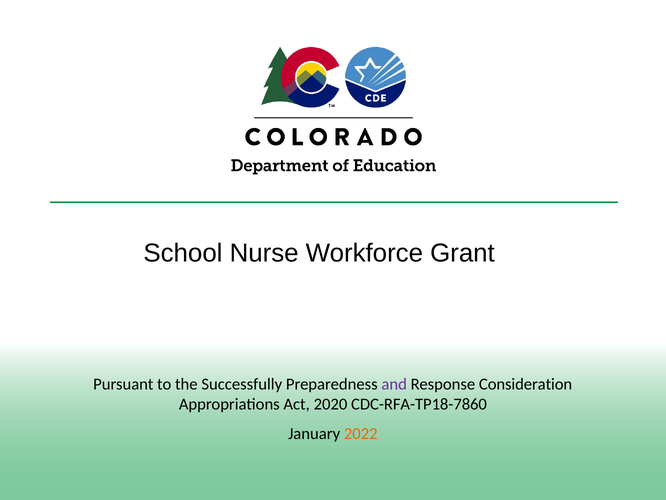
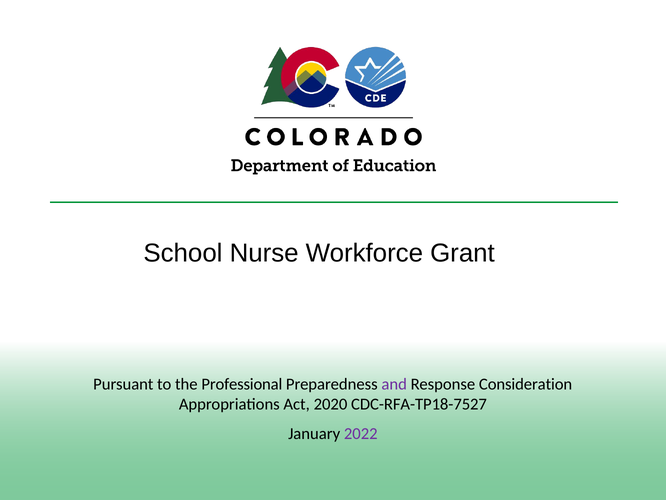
Successfully: Successfully -> Professional (242, 384)
CDC-RFA-TP18-7860: CDC-RFA-TP18-7860 -> CDC-RFA-TP18-7527 (419, 404)
2022 colour: orange -> purple (361, 433)
